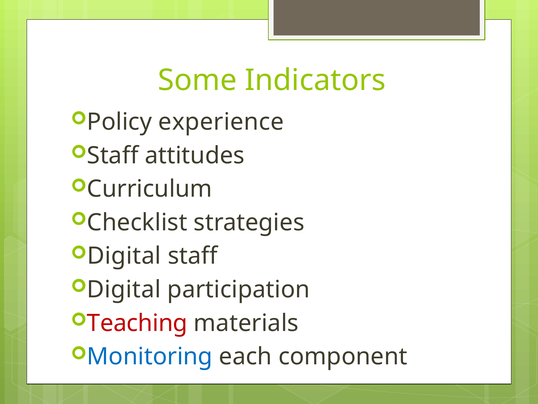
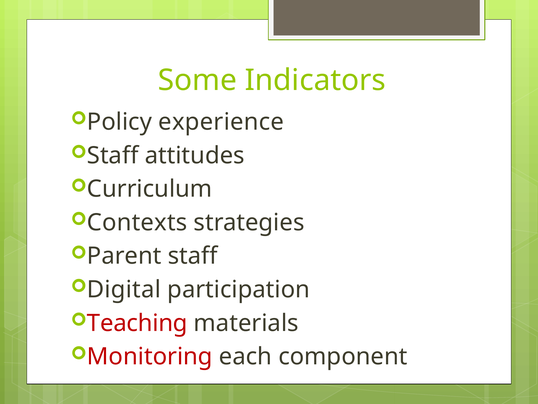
Checklist: Checklist -> Contexts (137, 222)
Digital: Digital -> Parent (124, 256)
Monitoring colour: blue -> red (150, 356)
